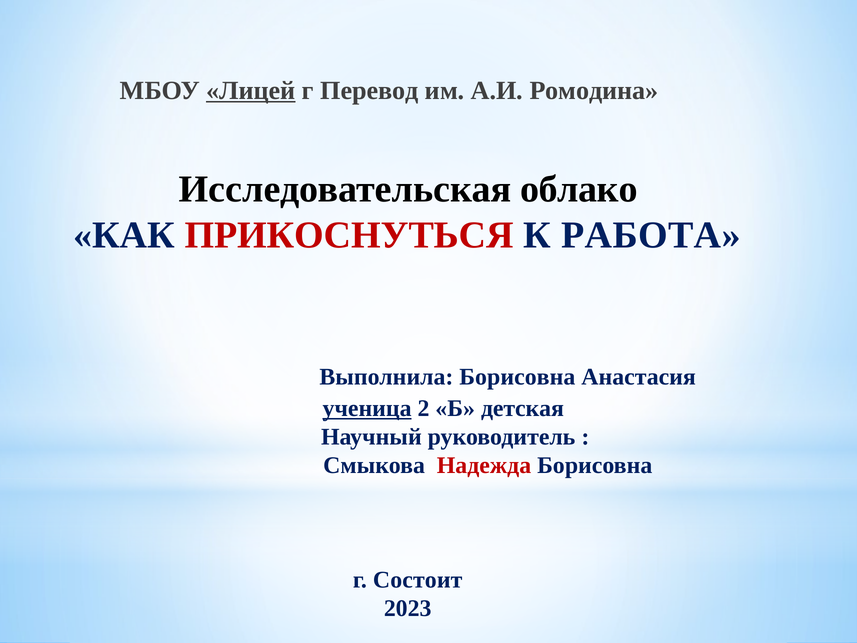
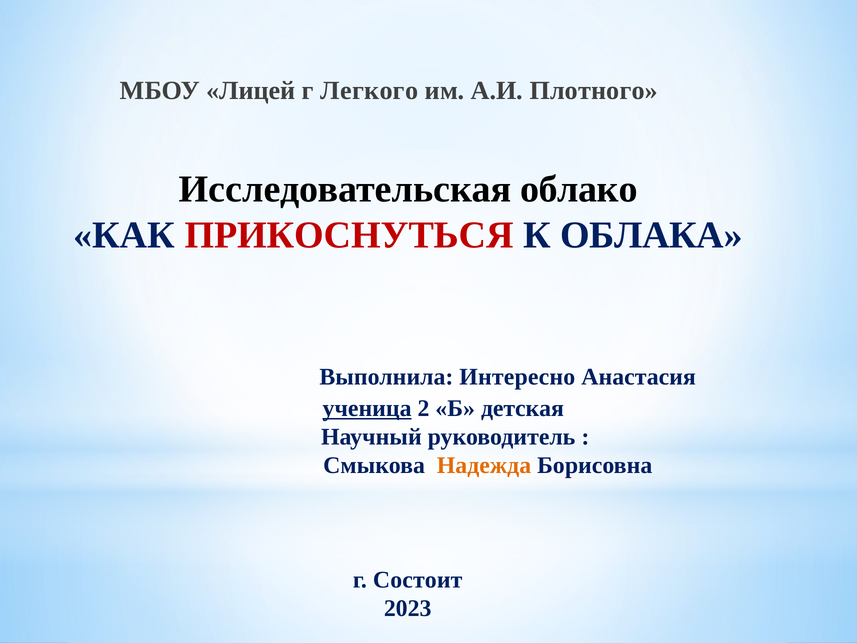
Лицей underline: present -> none (251, 90)
Перевод: Перевод -> Легкого (369, 90)
Ромодина: Ромодина -> Плотного (594, 90)
РАБОТА: РАБОТА -> ОБЛАКА (651, 235)
Выполнила Борисовна: Борисовна -> Интересно (517, 377)
Надежда colour: red -> orange (484, 465)
